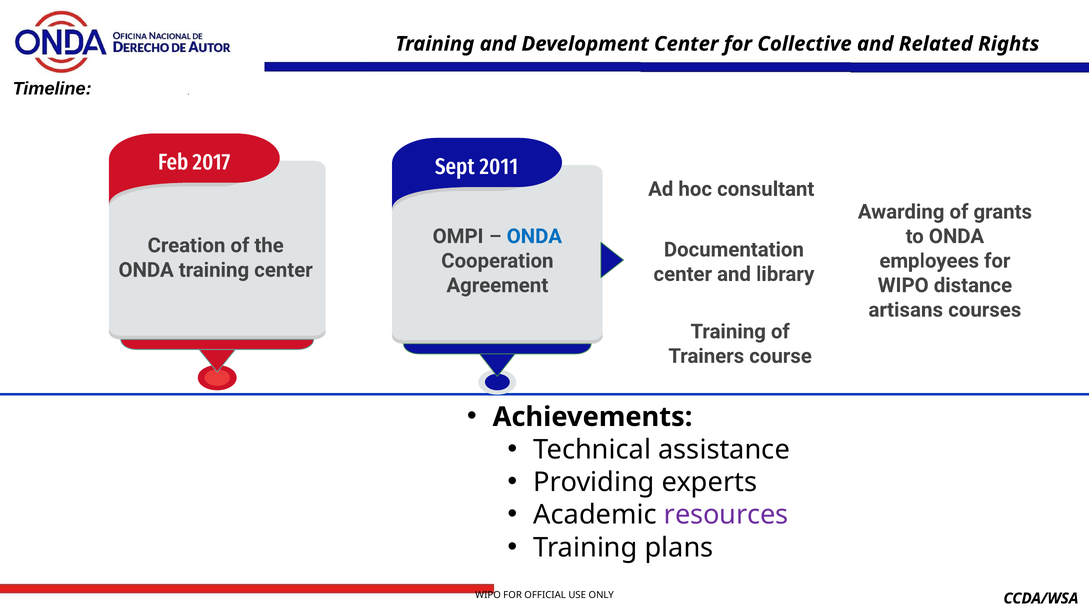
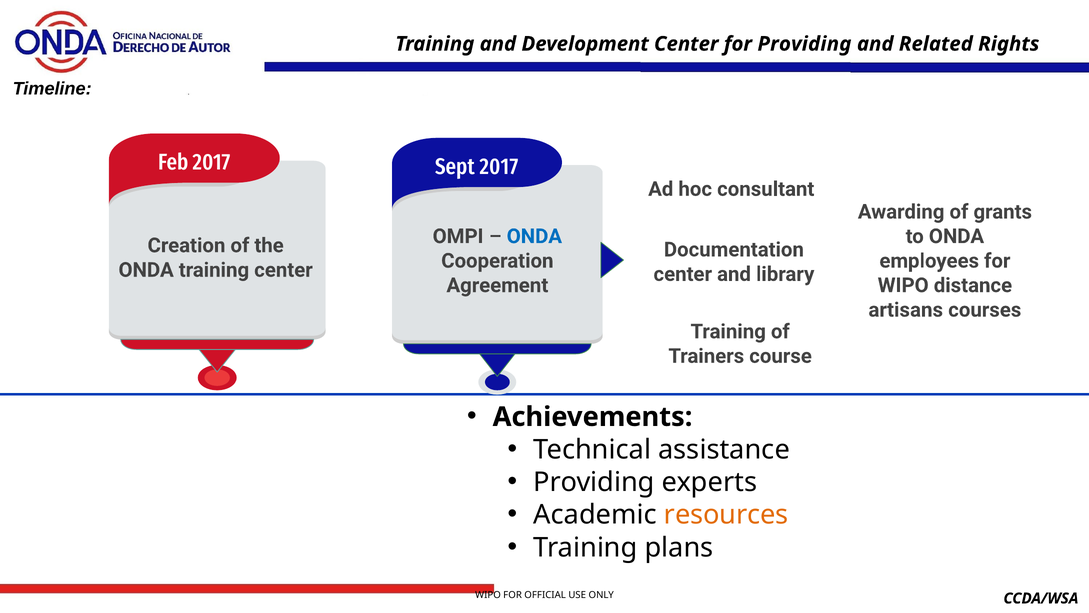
for Collective: Collective -> Providing (804, 44)
Sept 2011: 2011 -> 2017 (499, 166)
resources colour: purple -> orange (726, 515)
